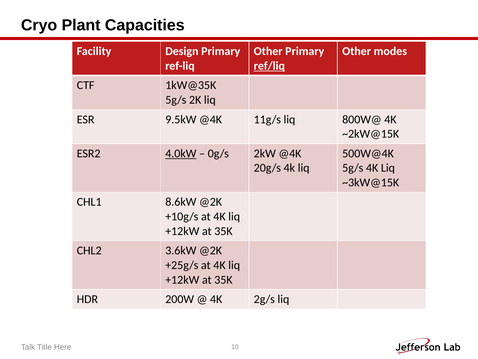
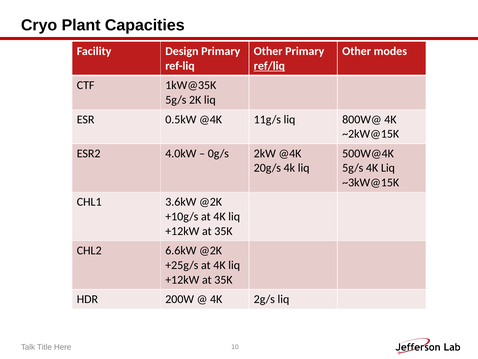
9.5kW: 9.5kW -> 0.5kW (181, 119)
4.0kW underline: present -> none (181, 153)
8.6kW: 8.6kW -> 3.6kW (181, 202)
3.6kW: 3.6kW -> 6.6kW (181, 250)
